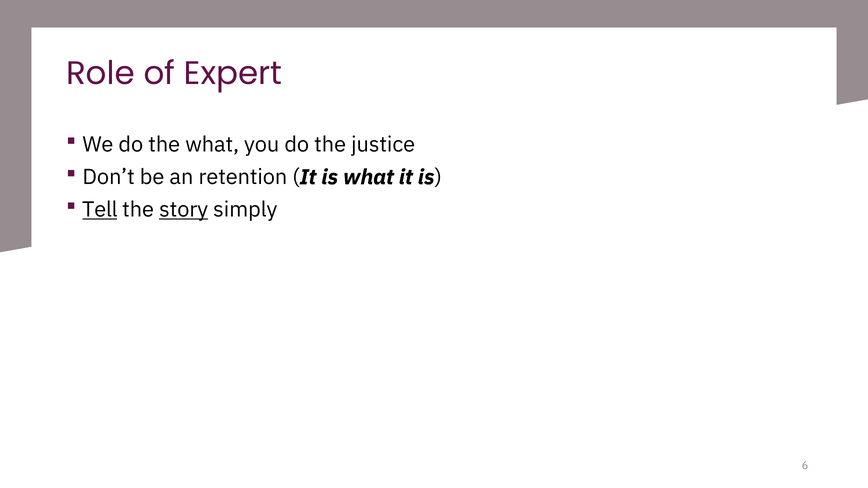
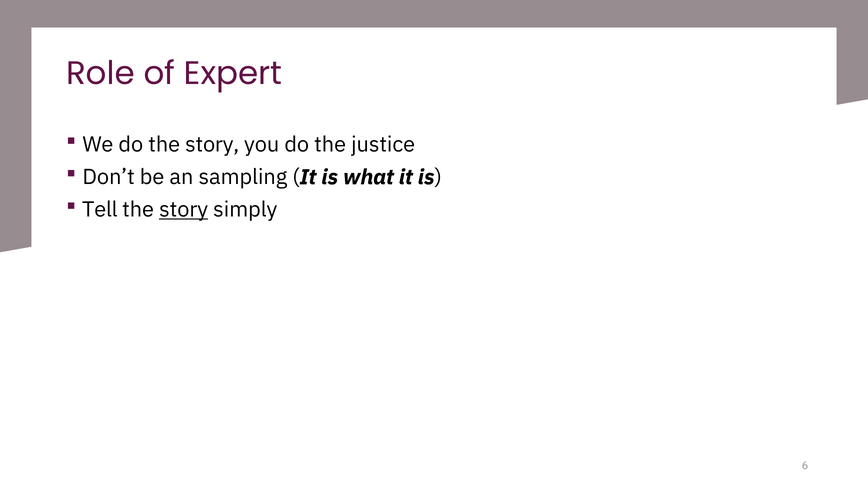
do the what: what -> story (212, 145)
retention: retention -> sampling (243, 177)
Tell underline: present -> none (100, 210)
